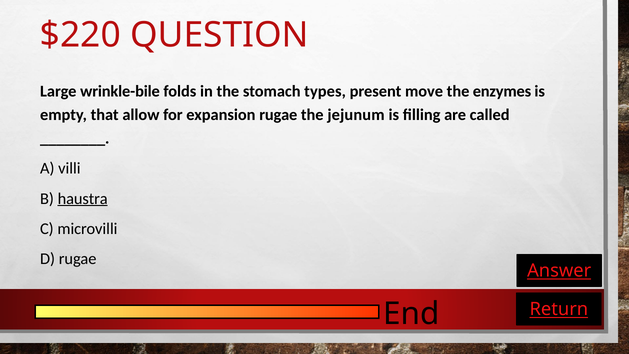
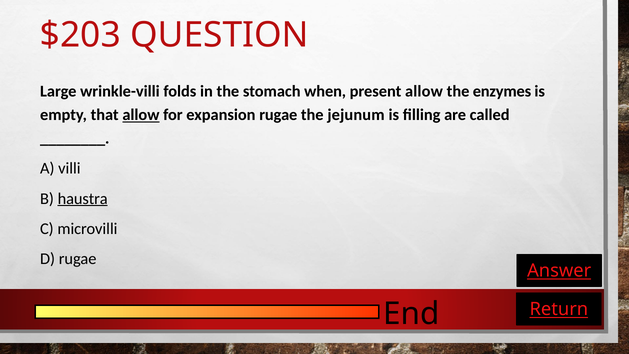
$220: $220 -> $203 (80, 35)
wrinkle-bile: wrinkle-bile -> wrinkle-villi (120, 91)
types: types -> when (325, 91)
present move: move -> allow (424, 91)
allow underline: none -> present (141, 115)
